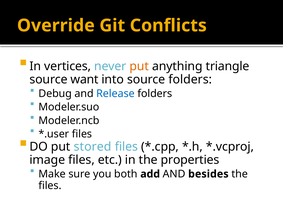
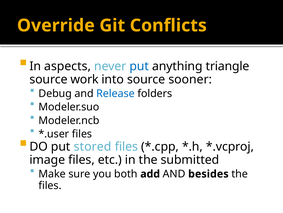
vertices: vertices -> aspects (68, 66)
put colour: orange -> blue (139, 66)
want: want -> work (85, 79)
source folders: folders -> sooner (190, 79)
properties: properties -> submitted (190, 159)
